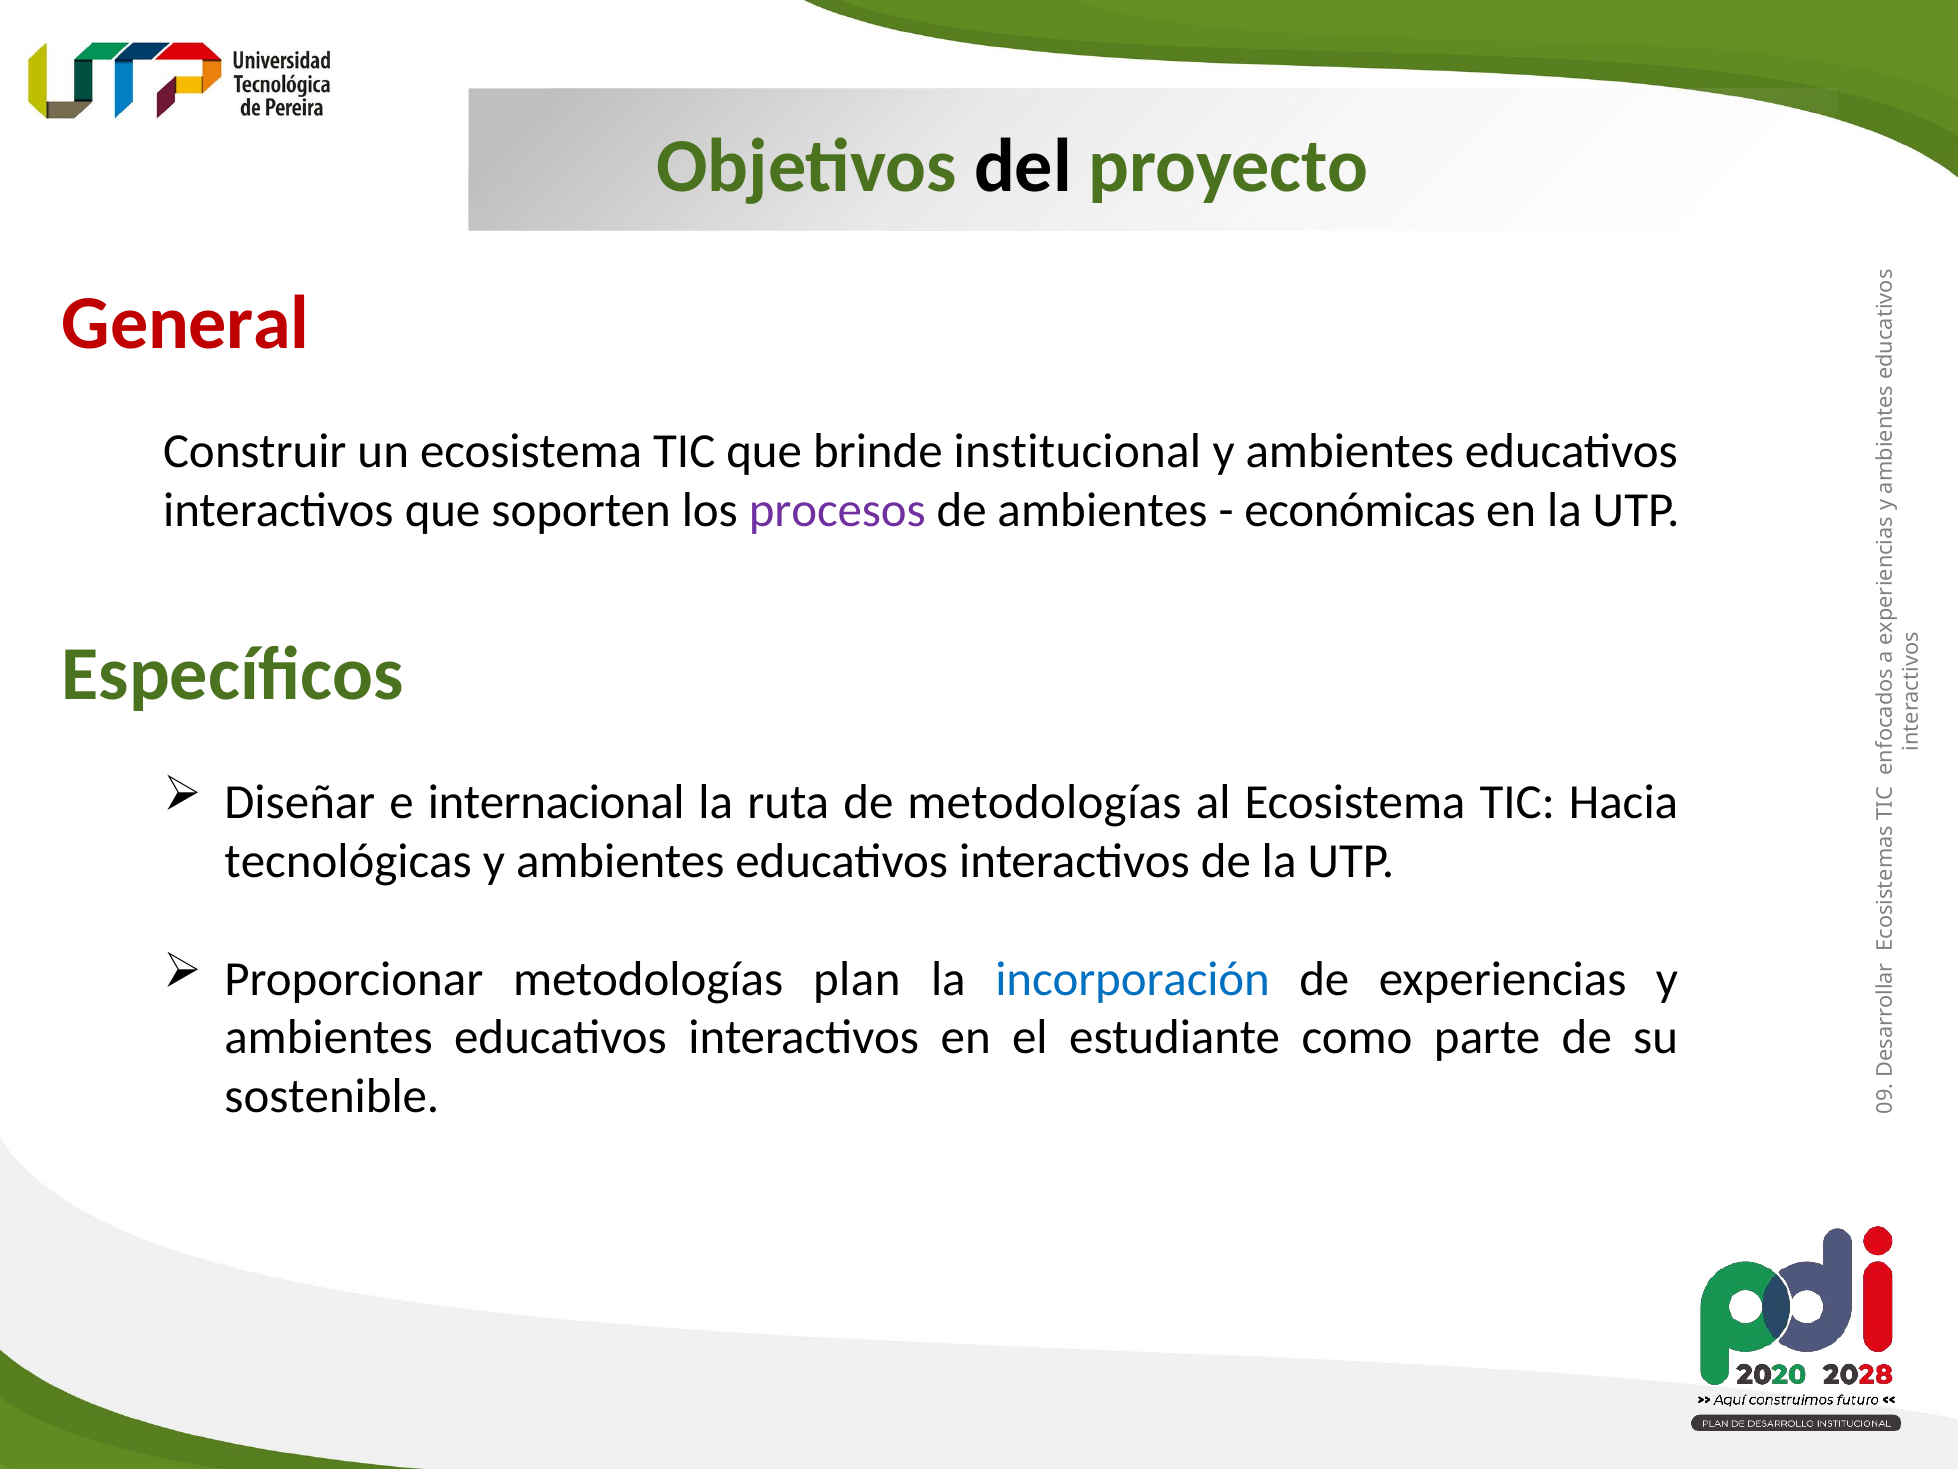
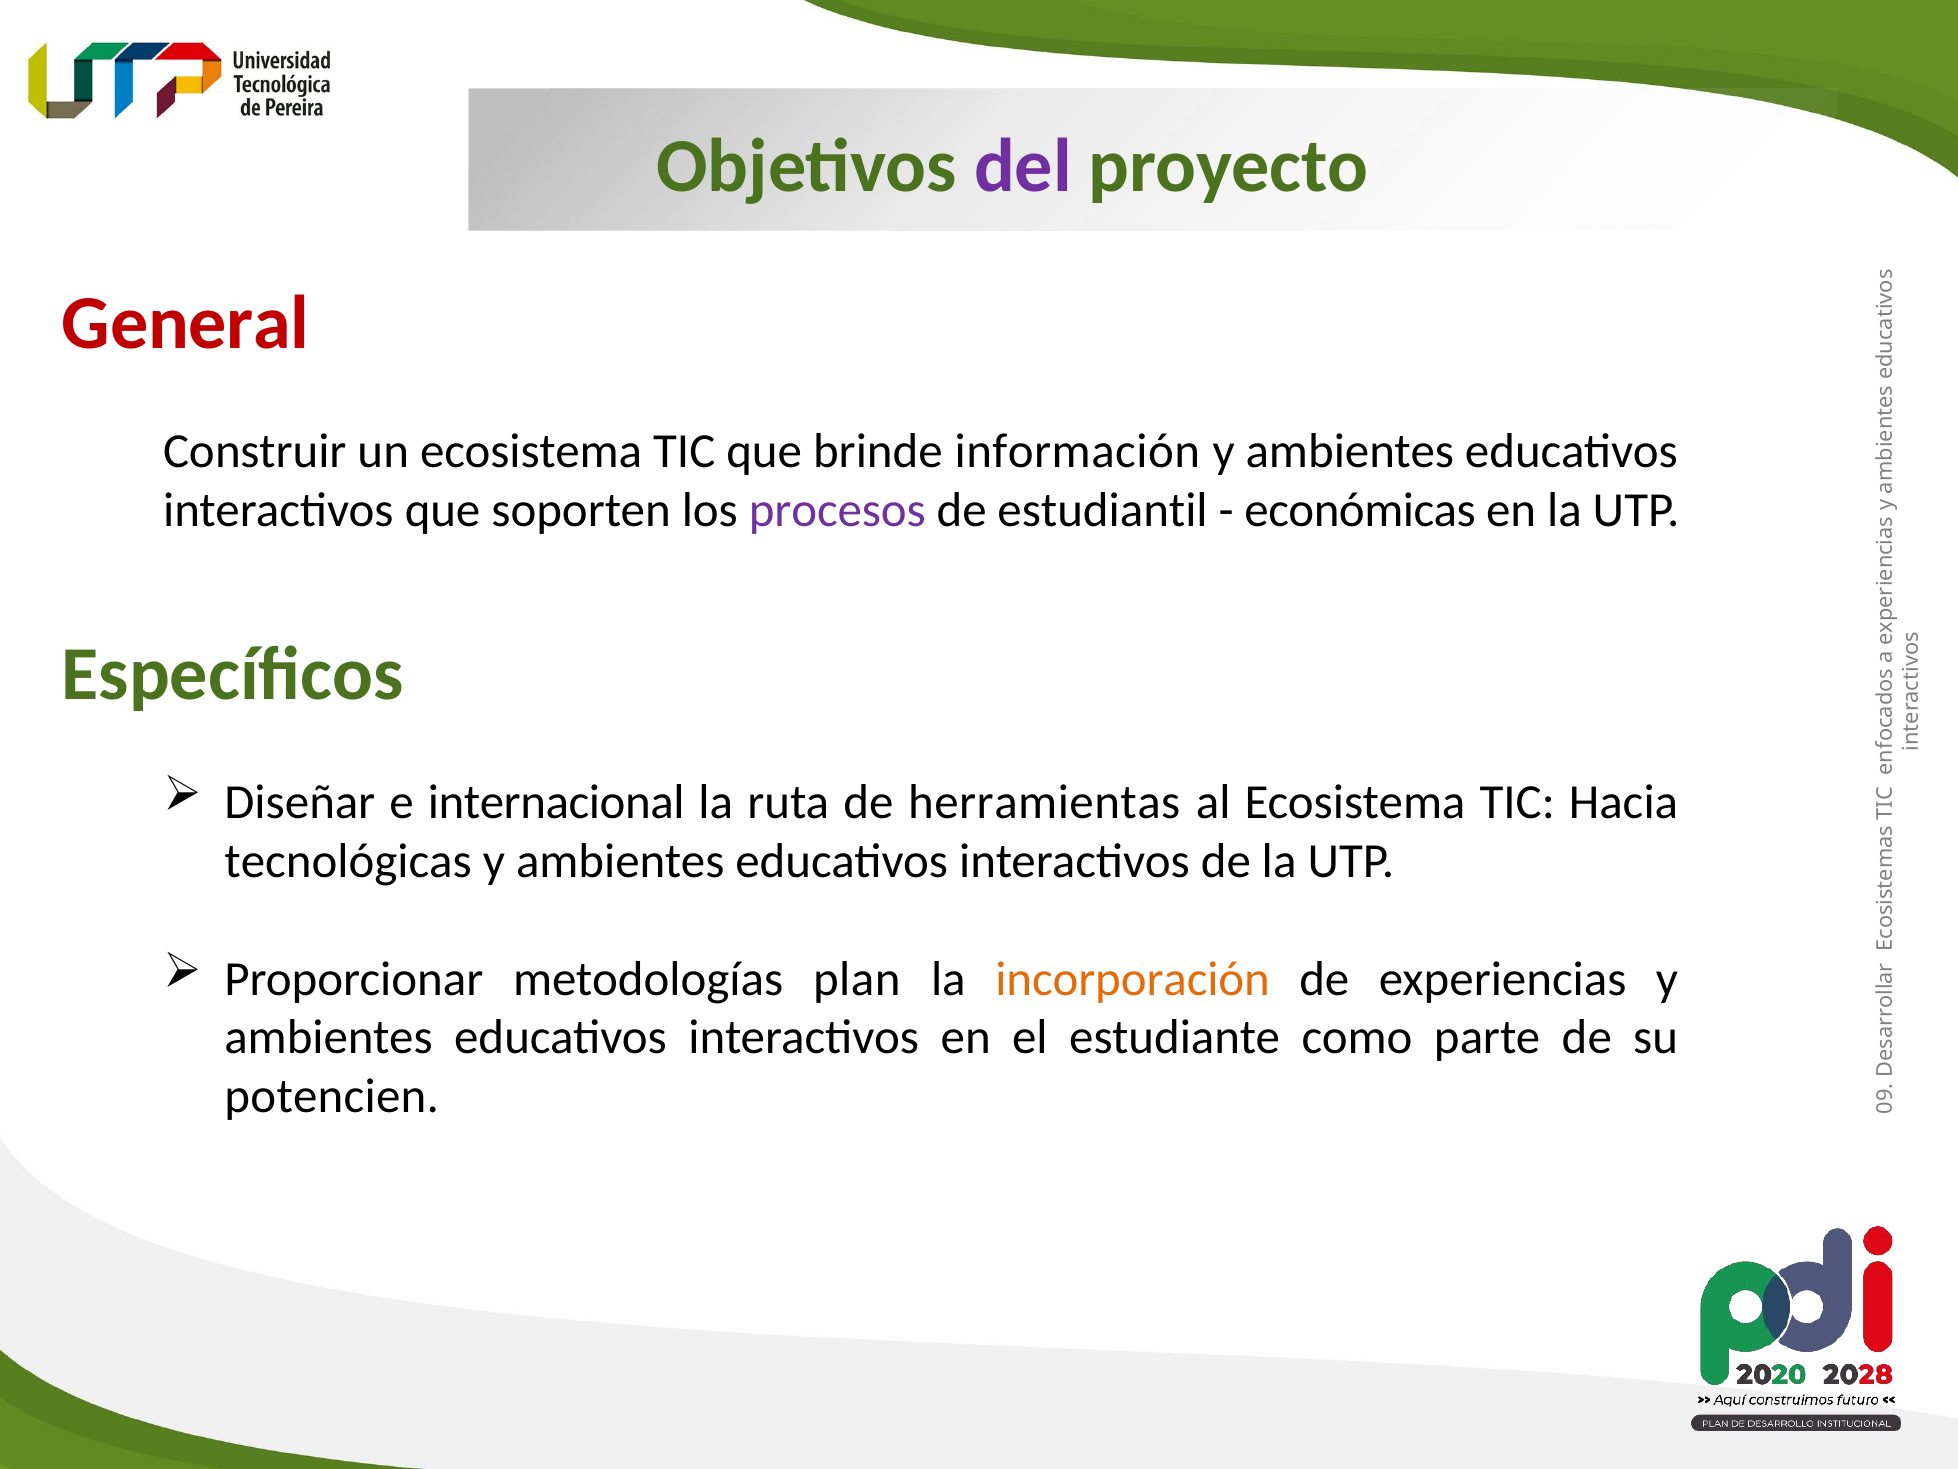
del colour: black -> purple (1023, 167)
institucional: institucional -> información (1077, 451)
de ambientes: ambientes -> estudiantil (1103, 510)
de metodologías: metodologías -> herramientas (1044, 802)
incorporación colour: blue -> orange (1133, 979)
sostenible: sostenible -> potencien (332, 1096)
